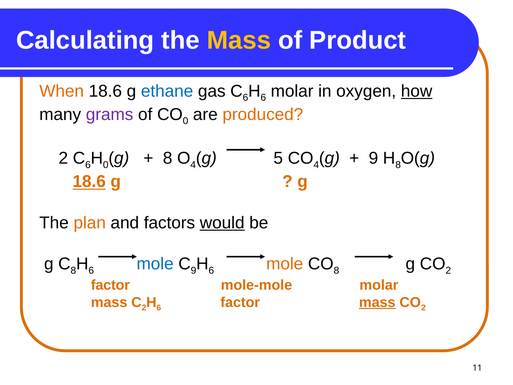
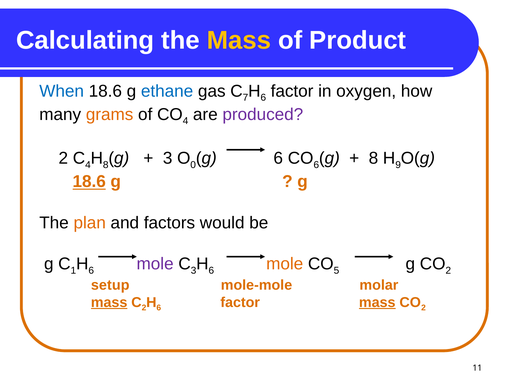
When colour: orange -> blue (62, 91)
6: 6 -> 7 (245, 98)
molar: molar -> factor (292, 91)
how underline: present -> none (417, 91)
grams colour: purple -> orange (110, 114)
0: 0 -> 4 (186, 121)
produced colour: orange -> purple (263, 114)
6: 6 -> 4 (88, 165)
0: 0 -> 8 (106, 165)
8: 8 -> 3 (168, 158)
4: 4 -> 0 (193, 165)
g 5: 5 -> 6 (278, 158)
4: 4 -> 6 (316, 165)
9: 9 -> 8 (373, 158)
8: 8 -> 9 (398, 165)
would underline: present -> none (222, 223)
8: 8 -> 1 (73, 270)
mole colour: blue -> purple (155, 264)
9: 9 -> 3 (194, 270)
8: 8 -> 5 (336, 270)
factor: factor -> setup (110, 285)
mass underline: none -> present (109, 302)
